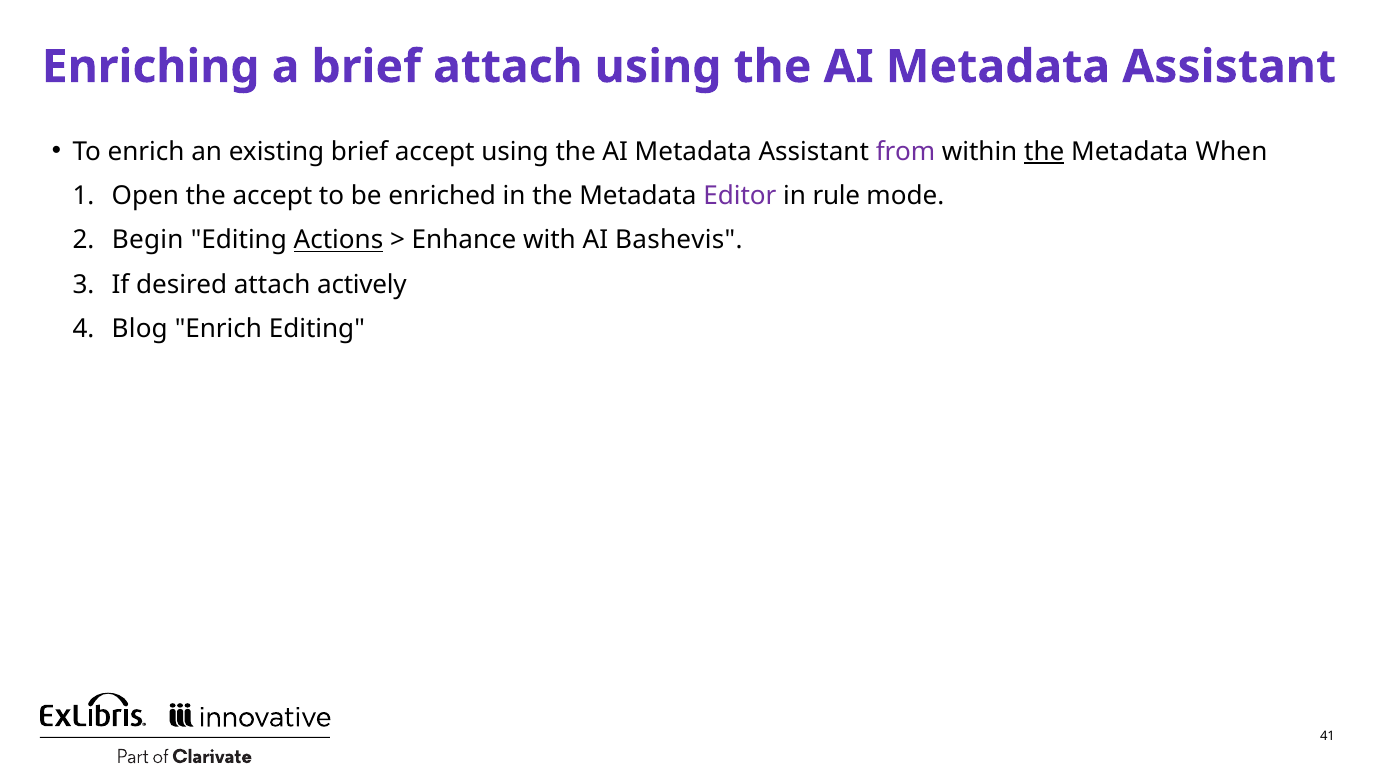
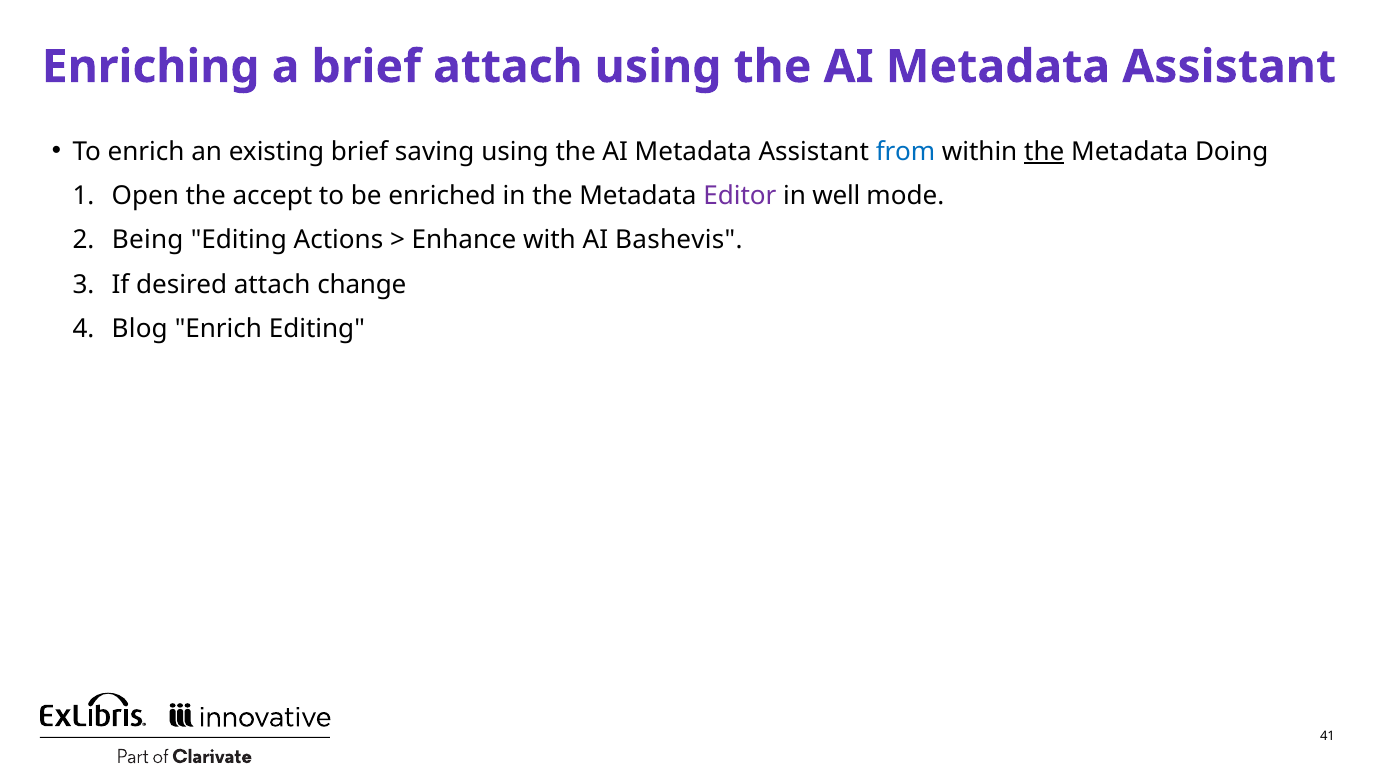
brief accept: accept -> saving (435, 152)
from colour: purple -> blue (906, 152)
When: When -> Doing (1232, 152)
rule: rule -> well (836, 196)
Begin: Begin -> Being (148, 240)
Actions underline: present -> none (338, 240)
actively: actively -> change (362, 285)
